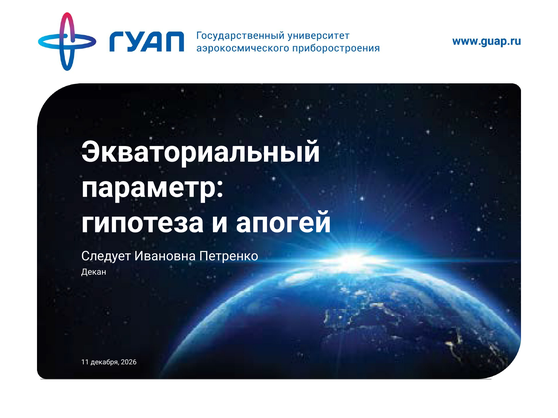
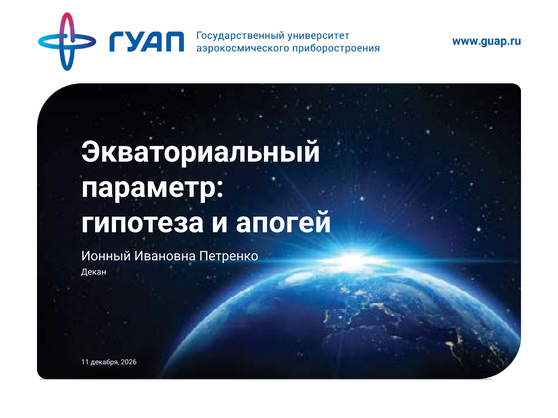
Следует: Следует -> Ионный (106, 257)
